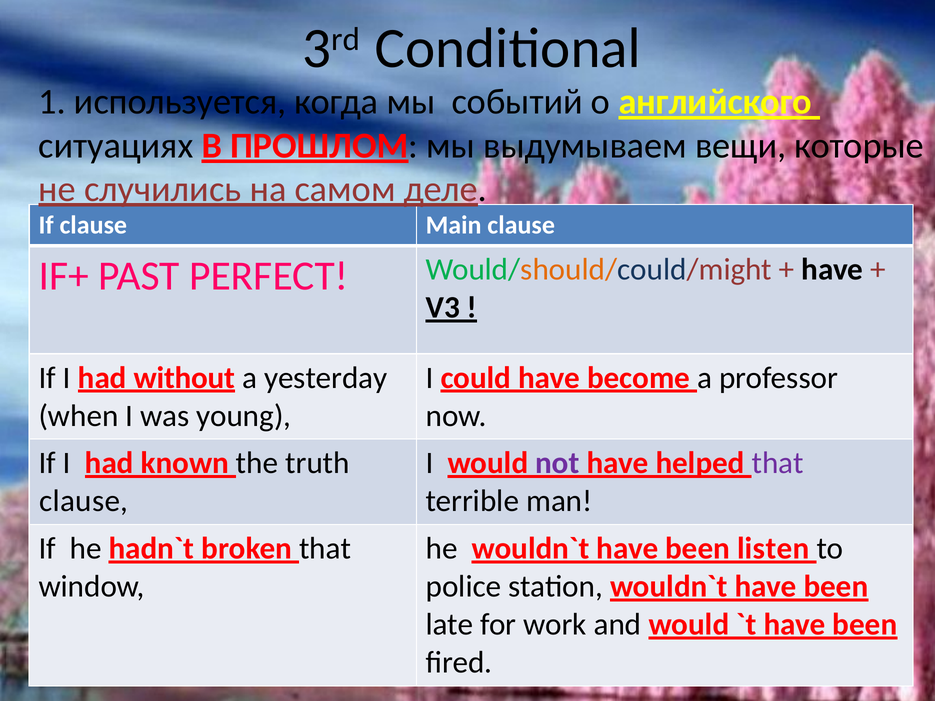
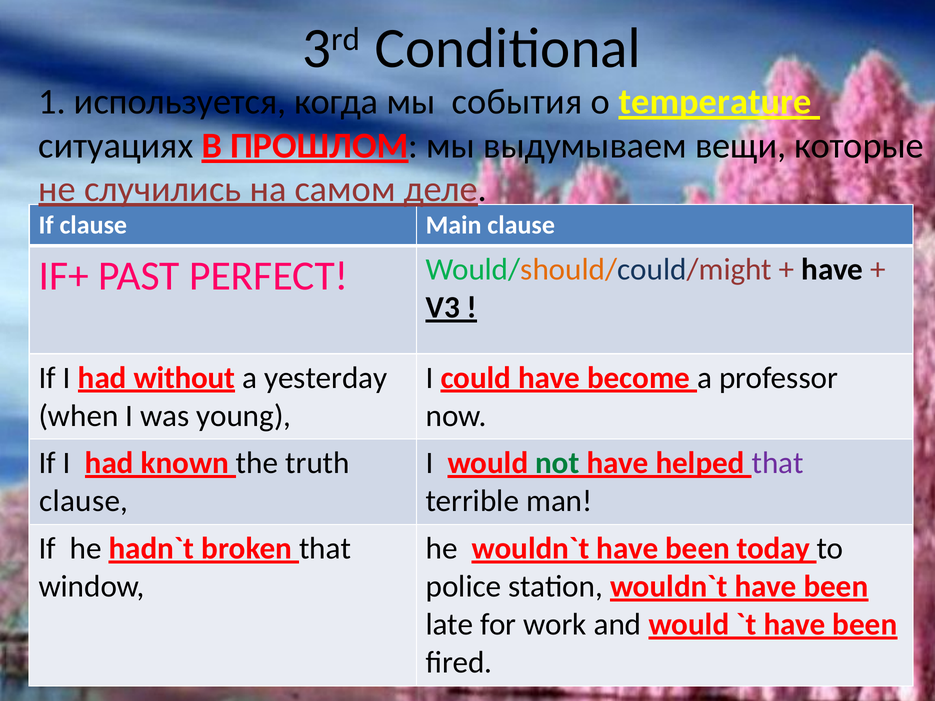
событий: событий -> события (517, 102)
английского: английского -> temperature (715, 102)
not colour: purple -> green (557, 463)
listen: listen -> today (773, 549)
